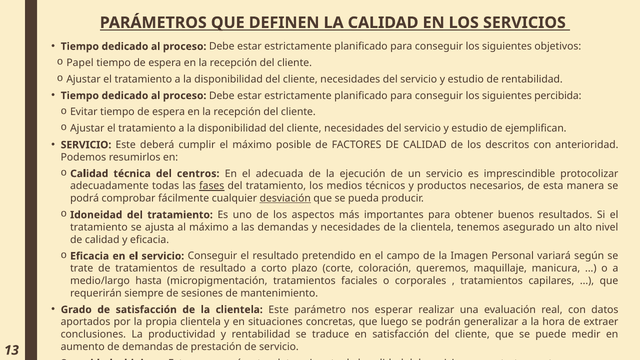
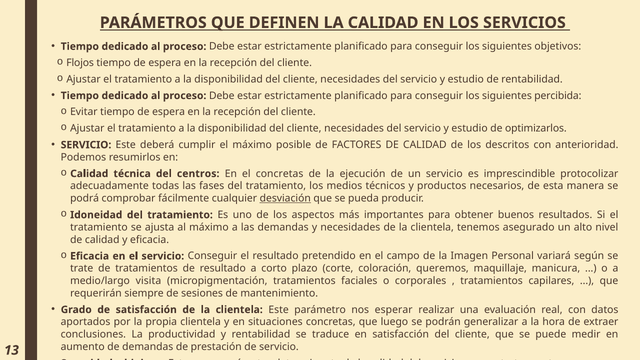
Papel: Papel -> Flojos (80, 63)
ejemplifican: ejemplifican -> optimizarlos (536, 128)
el adecuada: adecuada -> concretas (280, 174)
fases underline: present -> none (212, 186)
hasta: hasta -> visita (148, 281)
